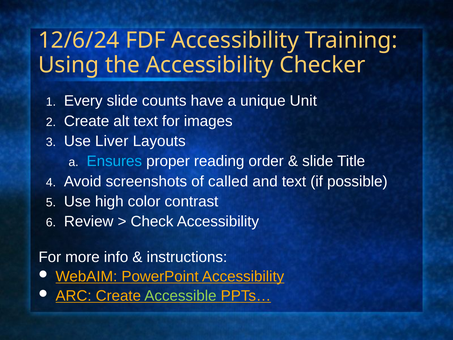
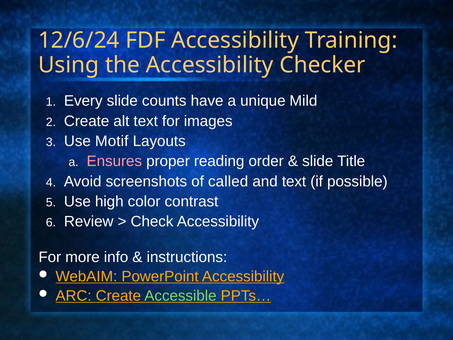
Unit: Unit -> Mild (303, 101)
Liver: Liver -> Motif (112, 141)
Ensures colour: light blue -> pink (114, 161)
